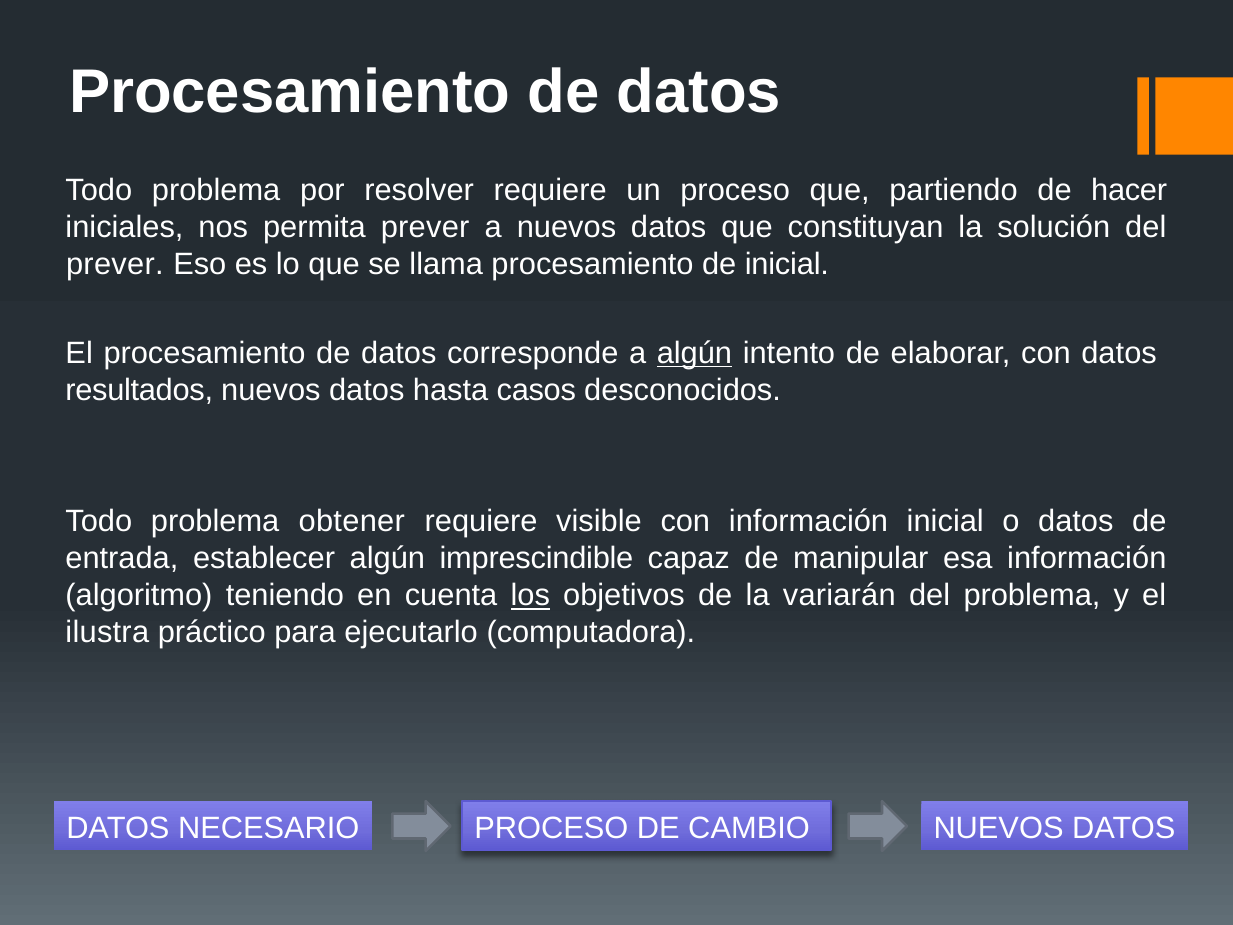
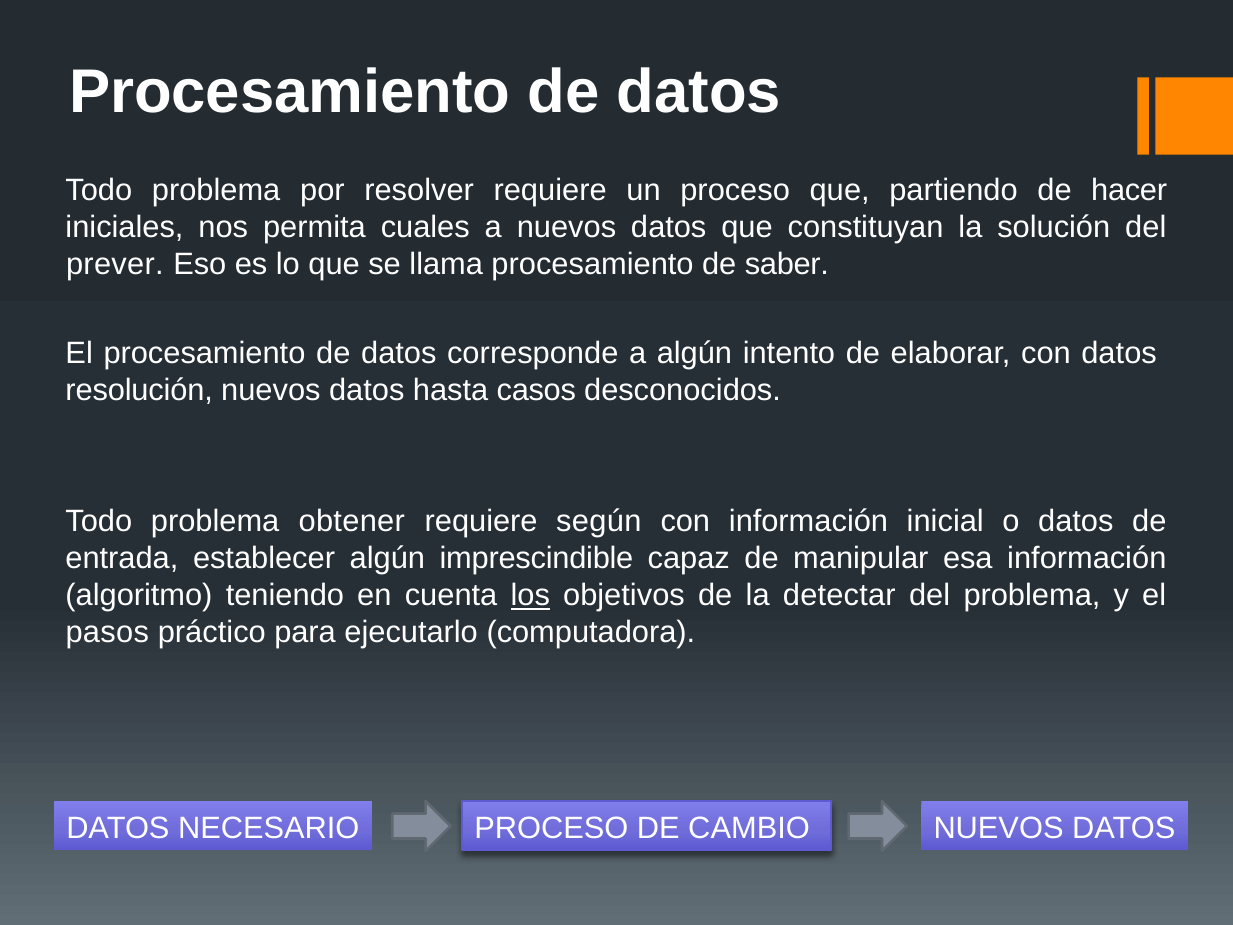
permita prever: prever -> cuales (425, 228)
de inicial: inicial -> saber (787, 265)
algún underline: present -> none (694, 353)
resultados: resultados -> resolución (139, 390)
visible: visible -> según (599, 521)
variarán: variarán -> detectar (839, 595)
ilustra: ilustra -> pasos (107, 632)
